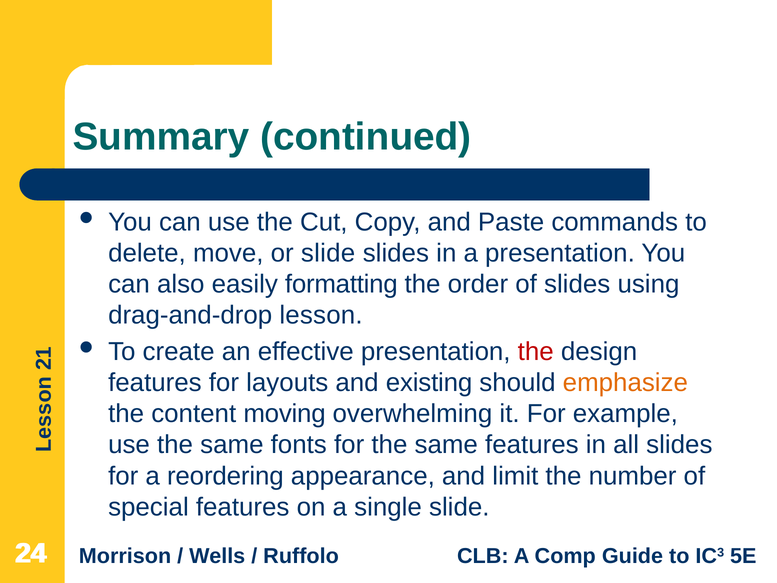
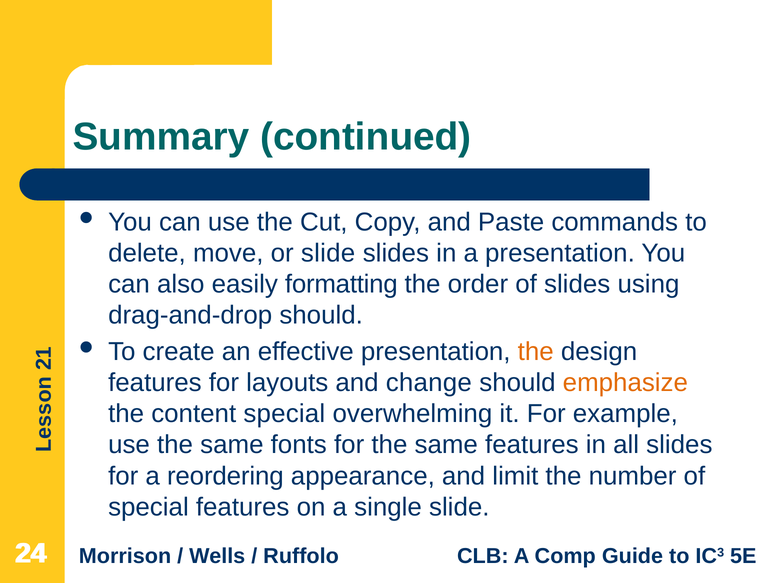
drag-and-drop lesson: lesson -> should (321, 315)
the colour: red -> orange (536, 351)
existing: existing -> change (429, 383)
content moving: moving -> special (284, 414)
